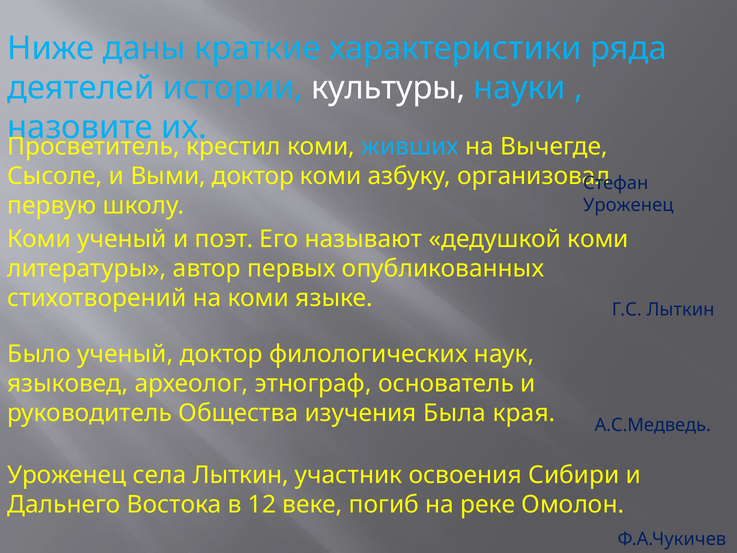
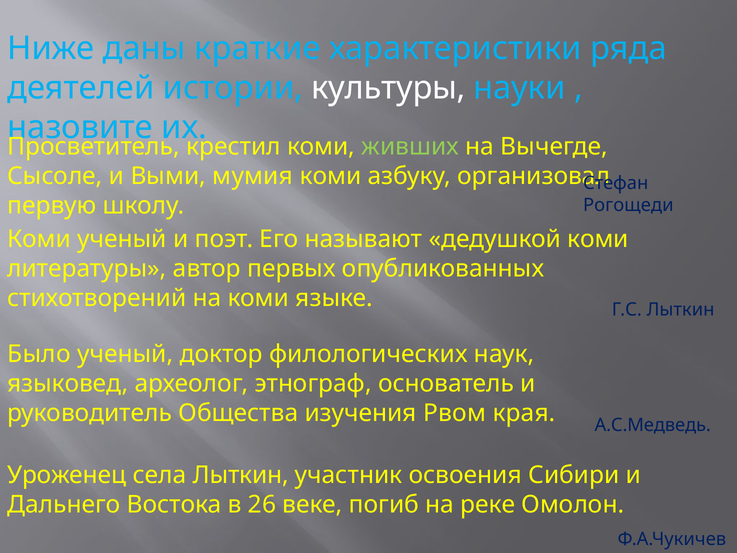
живших colour: light blue -> light green (410, 147)
Выми доктор: доктор -> мумия (253, 176)
Уроженец: Уроженец -> Рогощеди (628, 205)
Была: Была -> Рвом (455, 413)
12: 12 -> 26 (262, 504)
